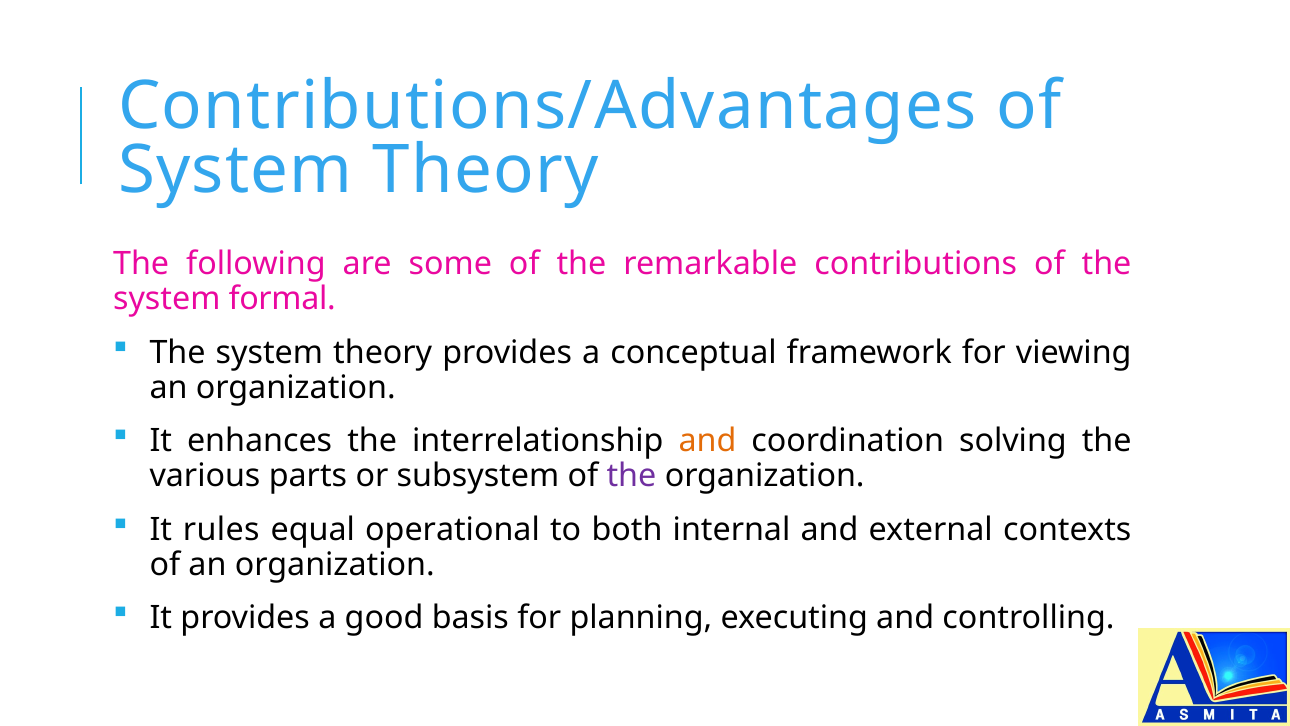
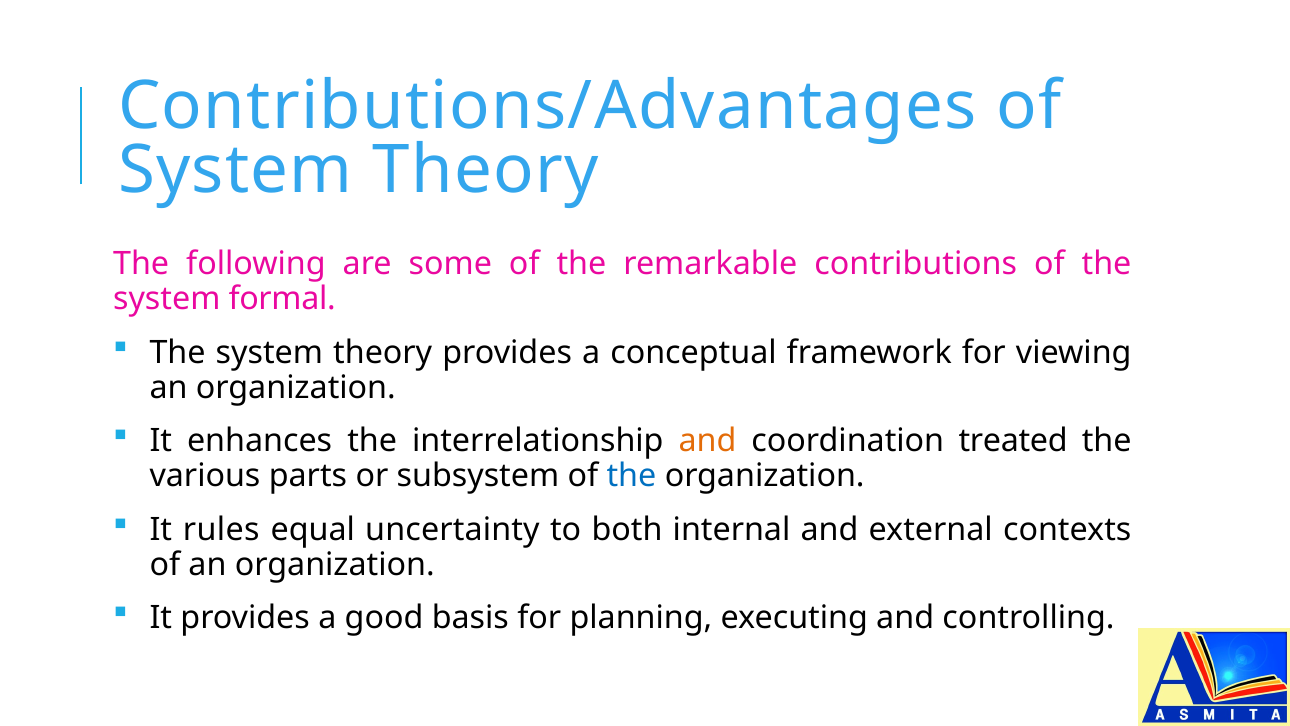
solving: solving -> treated (1013, 441)
the colour: purple -> blue (631, 476)
operational: operational -> uncertainty (452, 529)
